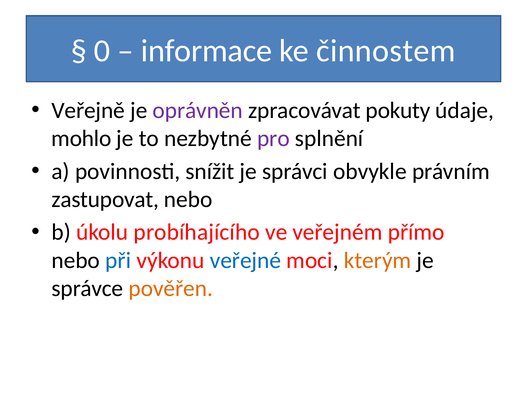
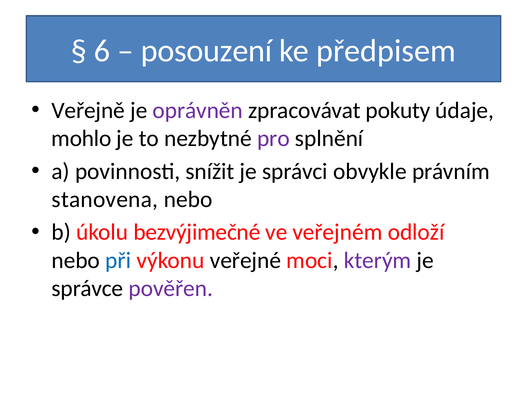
0: 0 -> 6 (102, 51)
informace: informace -> posouzení (207, 51)
činnostem: činnostem -> předpisem (386, 51)
zastupovat: zastupovat -> stanovena (105, 200)
probíhajícího: probíhajícího -> bezvýjimečné (197, 232)
přímo: přímo -> odloží (416, 232)
veřejné colour: blue -> black (245, 261)
kterým colour: orange -> purple (378, 261)
pověřen colour: orange -> purple (171, 289)
